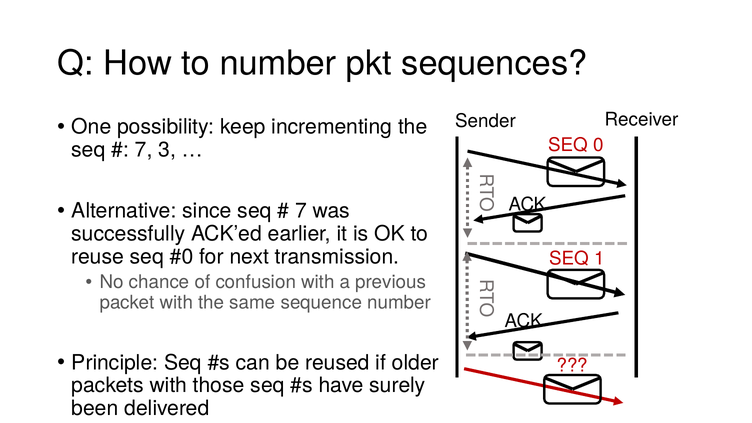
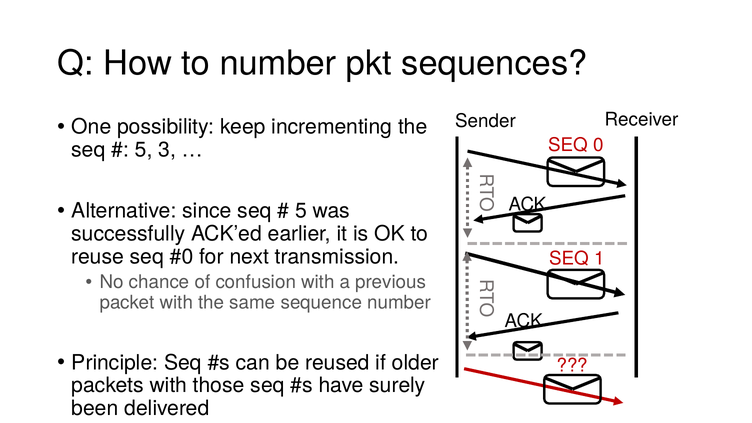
7: 7 -> 5 (144, 150)
7: 7 -> 5 (301, 211)
